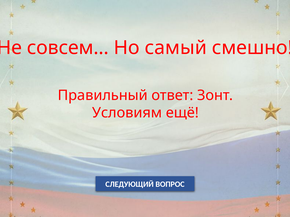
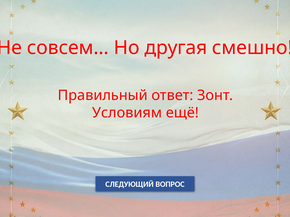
самый: самый -> другая (176, 48)
